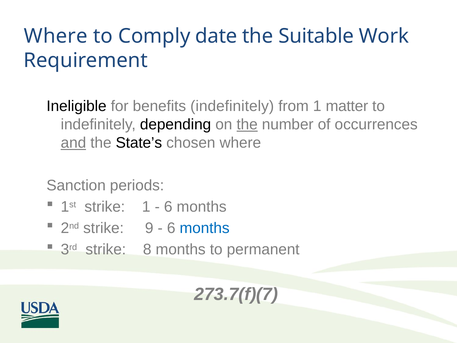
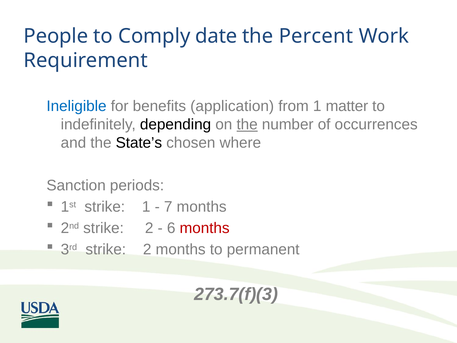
Where: Where -> People (56, 36)
Suitable: Suitable -> Percent (316, 36)
Ineligible colour: black -> blue (77, 106)
benefits indefinitely: indefinitely -> application (232, 106)
and underline: present -> none (73, 143)
6: 6 -> 7 (168, 207)
2nd strike 9: 9 -> 2 (149, 228)
months colour: blue -> red (205, 228)
3rd strike 8: 8 -> 2 (147, 249)
273.7(f)(7: 273.7(f)(7 -> 273.7(f)(3 (236, 294)
